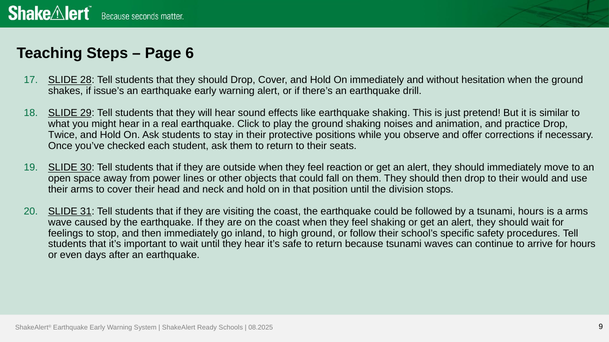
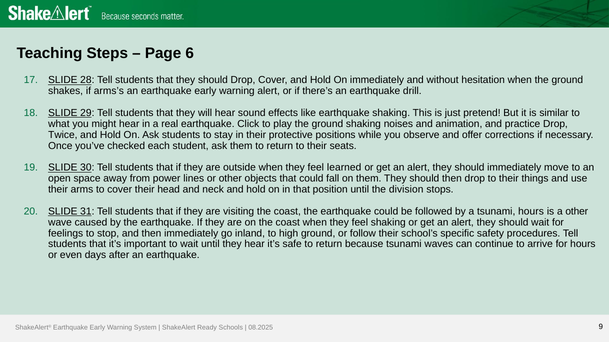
issue’s: issue’s -> arms’s (109, 91)
reaction: reaction -> learned (344, 168)
would: would -> things (535, 179)
a arms: arms -> other (577, 212)
